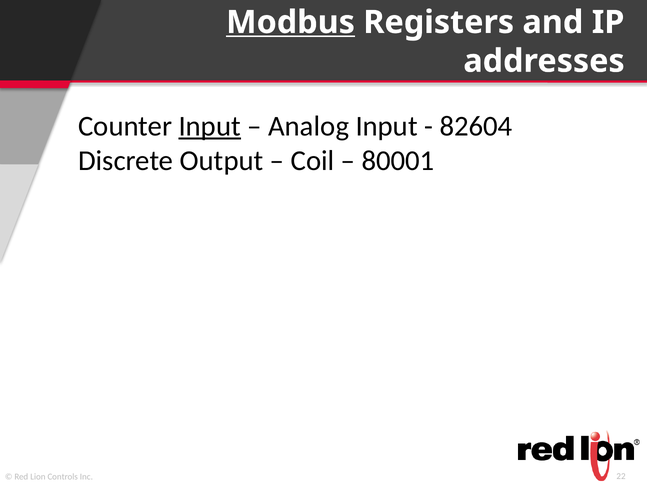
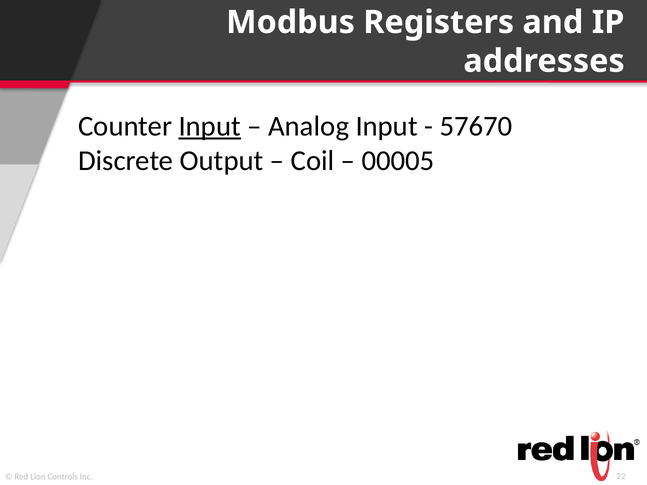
Modbus underline: present -> none (291, 22)
82604: 82604 -> 57670 (476, 126)
80001: 80001 -> 00005 (398, 161)
